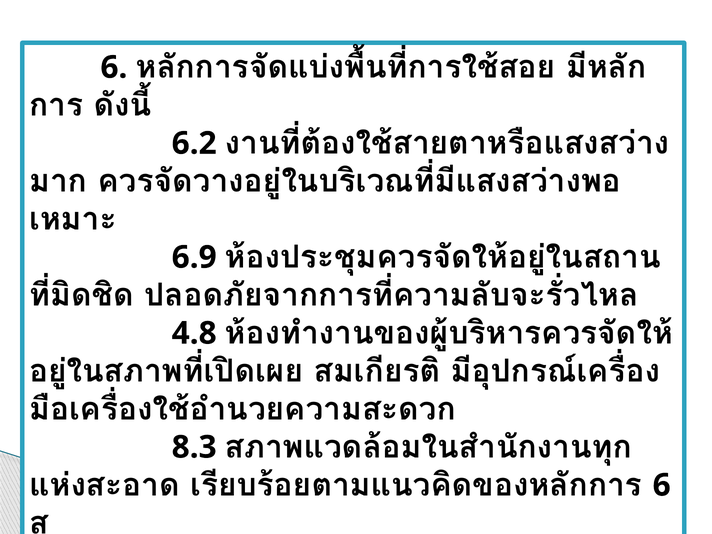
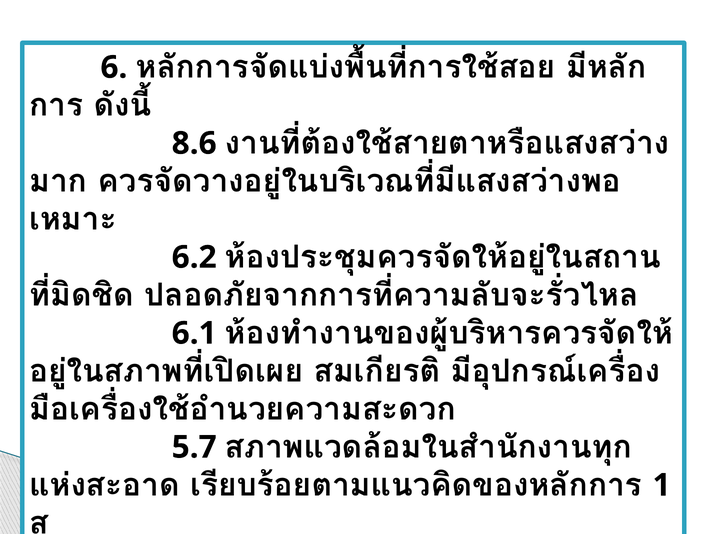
6.2: 6.2 -> 8.6 (194, 143)
6.9: 6.9 -> 6.2 (194, 257)
4.8: 4.8 -> 6.1 (194, 333)
8.3: 8.3 -> 5.7 (194, 447)
6: 6 -> 1 (662, 485)
